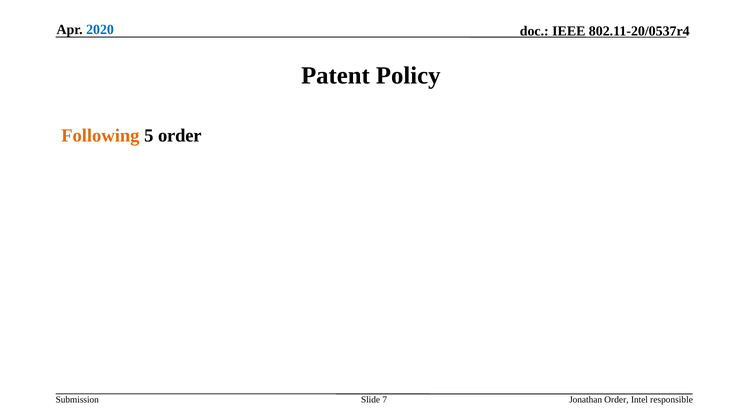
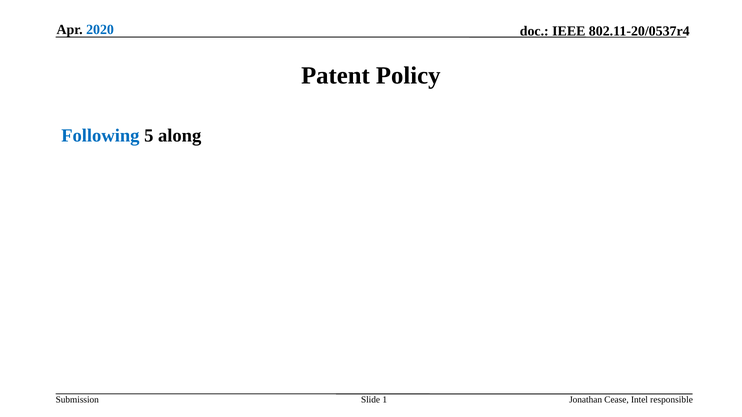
Following colour: orange -> blue (100, 136)
5 order: order -> along (180, 136)
7: 7 -> 1 (385, 400)
Jonathan Order: Order -> Cease (617, 400)
